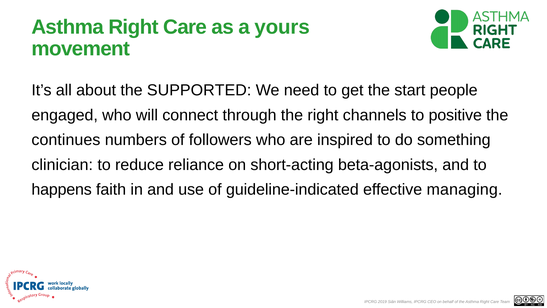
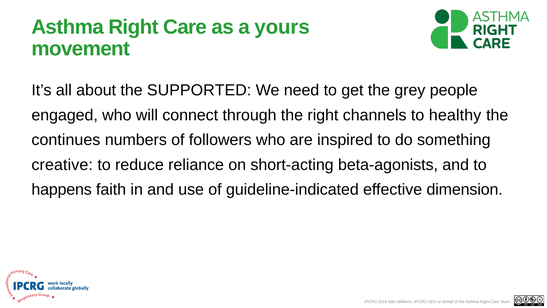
start: start -> grey (410, 90)
positive: positive -> healthy (455, 115)
clinician: clinician -> creative (62, 165)
managing: managing -> dimension (465, 190)
